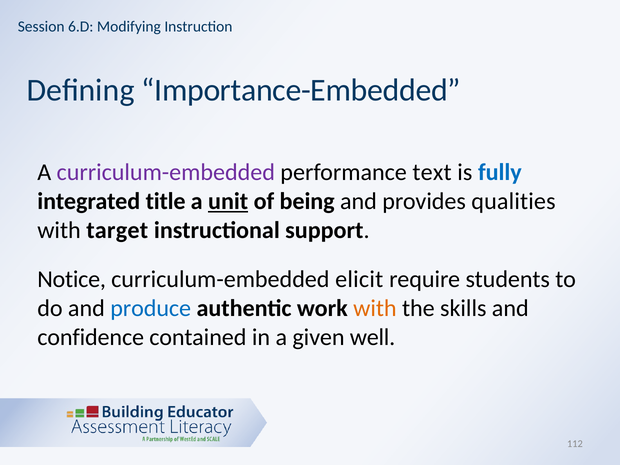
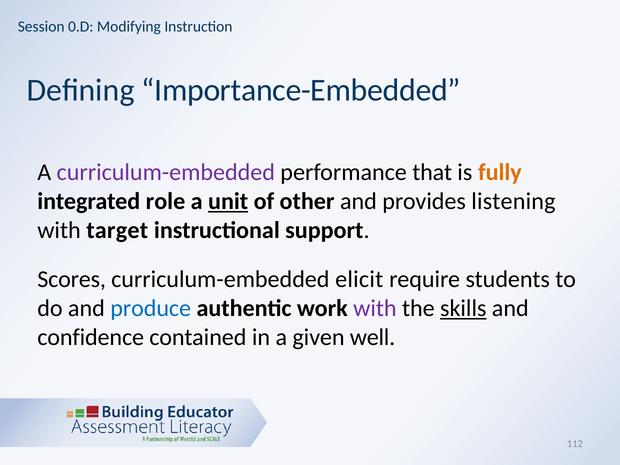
6.D: 6.D -> 0.D (81, 27)
text: text -> that (432, 172)
fully colour: blue -> orange (500, 172)
title: title -> role (165, 201)
being: being -> other (307, 201)
qualities: qualities -> listening (513, 201)
Notice: Notice -> Scores (72, 279)
with colour: orange -> purple (375, 308)
skills underline: none -> present (463, 308)
